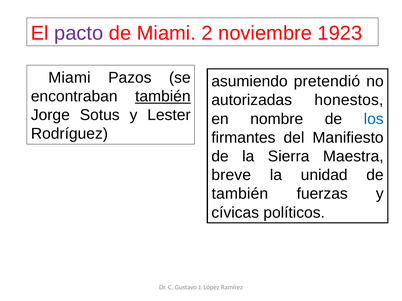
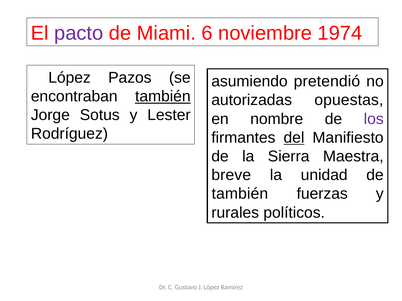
2: 2 -> 6 (207, 33)
1923: 1923 -> 1974 (340, 33)
Miami: Miami -> López (70, 78)
honestos: honestos -> opuestas (349, 100)
los colour: blue -> purple (374, 119)
del underline: none -> present (294, 138)
cívicas: cívicas -> rurales (235, 213)
